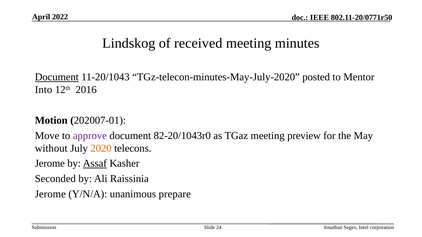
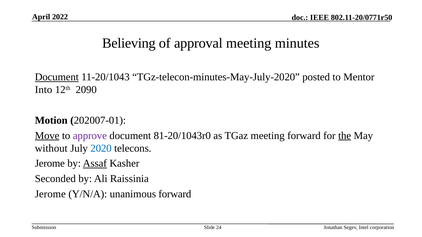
Lindskog: Lindskog -> Believing (129, 43)
received: received -> approval (198, 43)
2016: 2016 -> 2090 (86, 90)
Move underline: none -> present (47, 136)
82-20/1043r0: 82-20/1043r0 -> 81-20/1043r0 (182, 136)
meeting preview: preview -> forward (304, 136)
the underline: none -> present (345, 136)
2020 colour: orange -> blue (101, 148)
unanimous prepare: prepare -> forward (175, 194)
